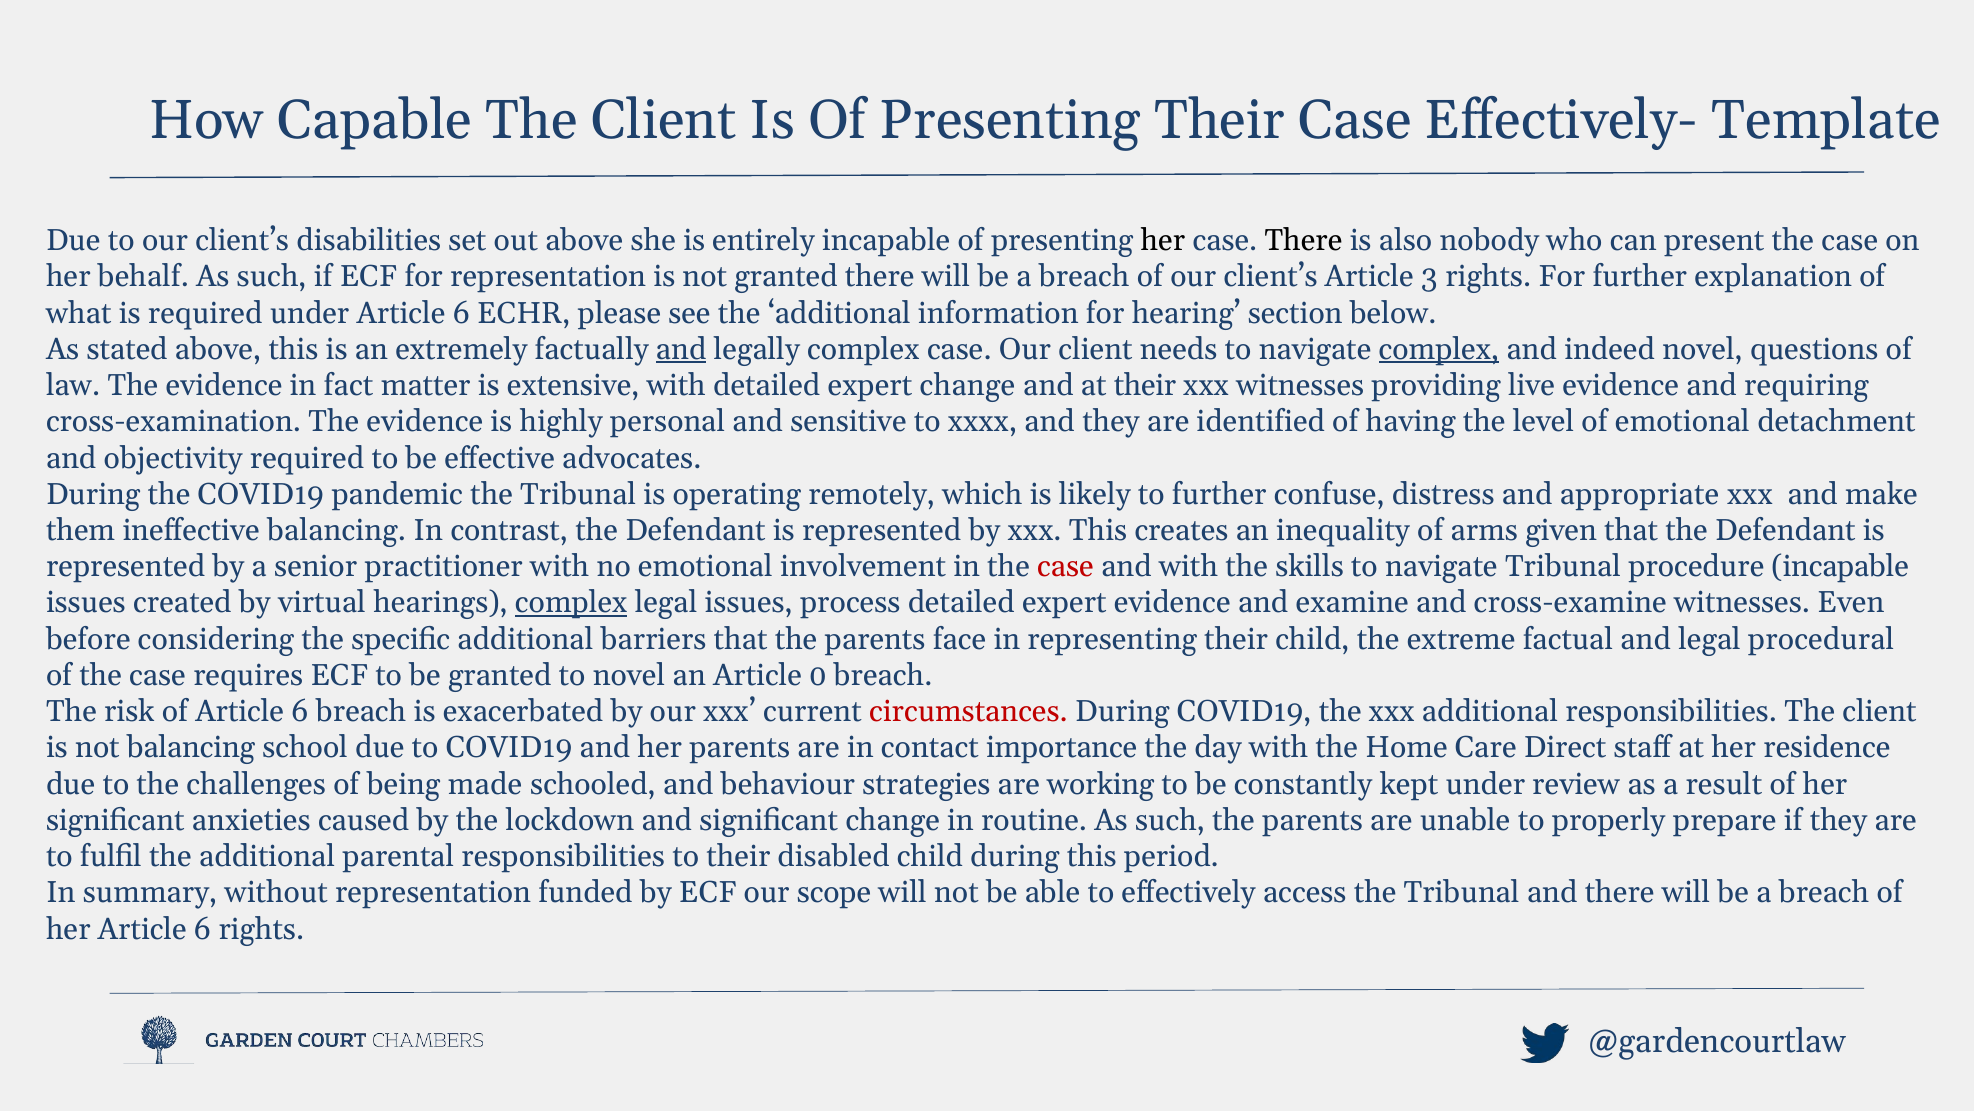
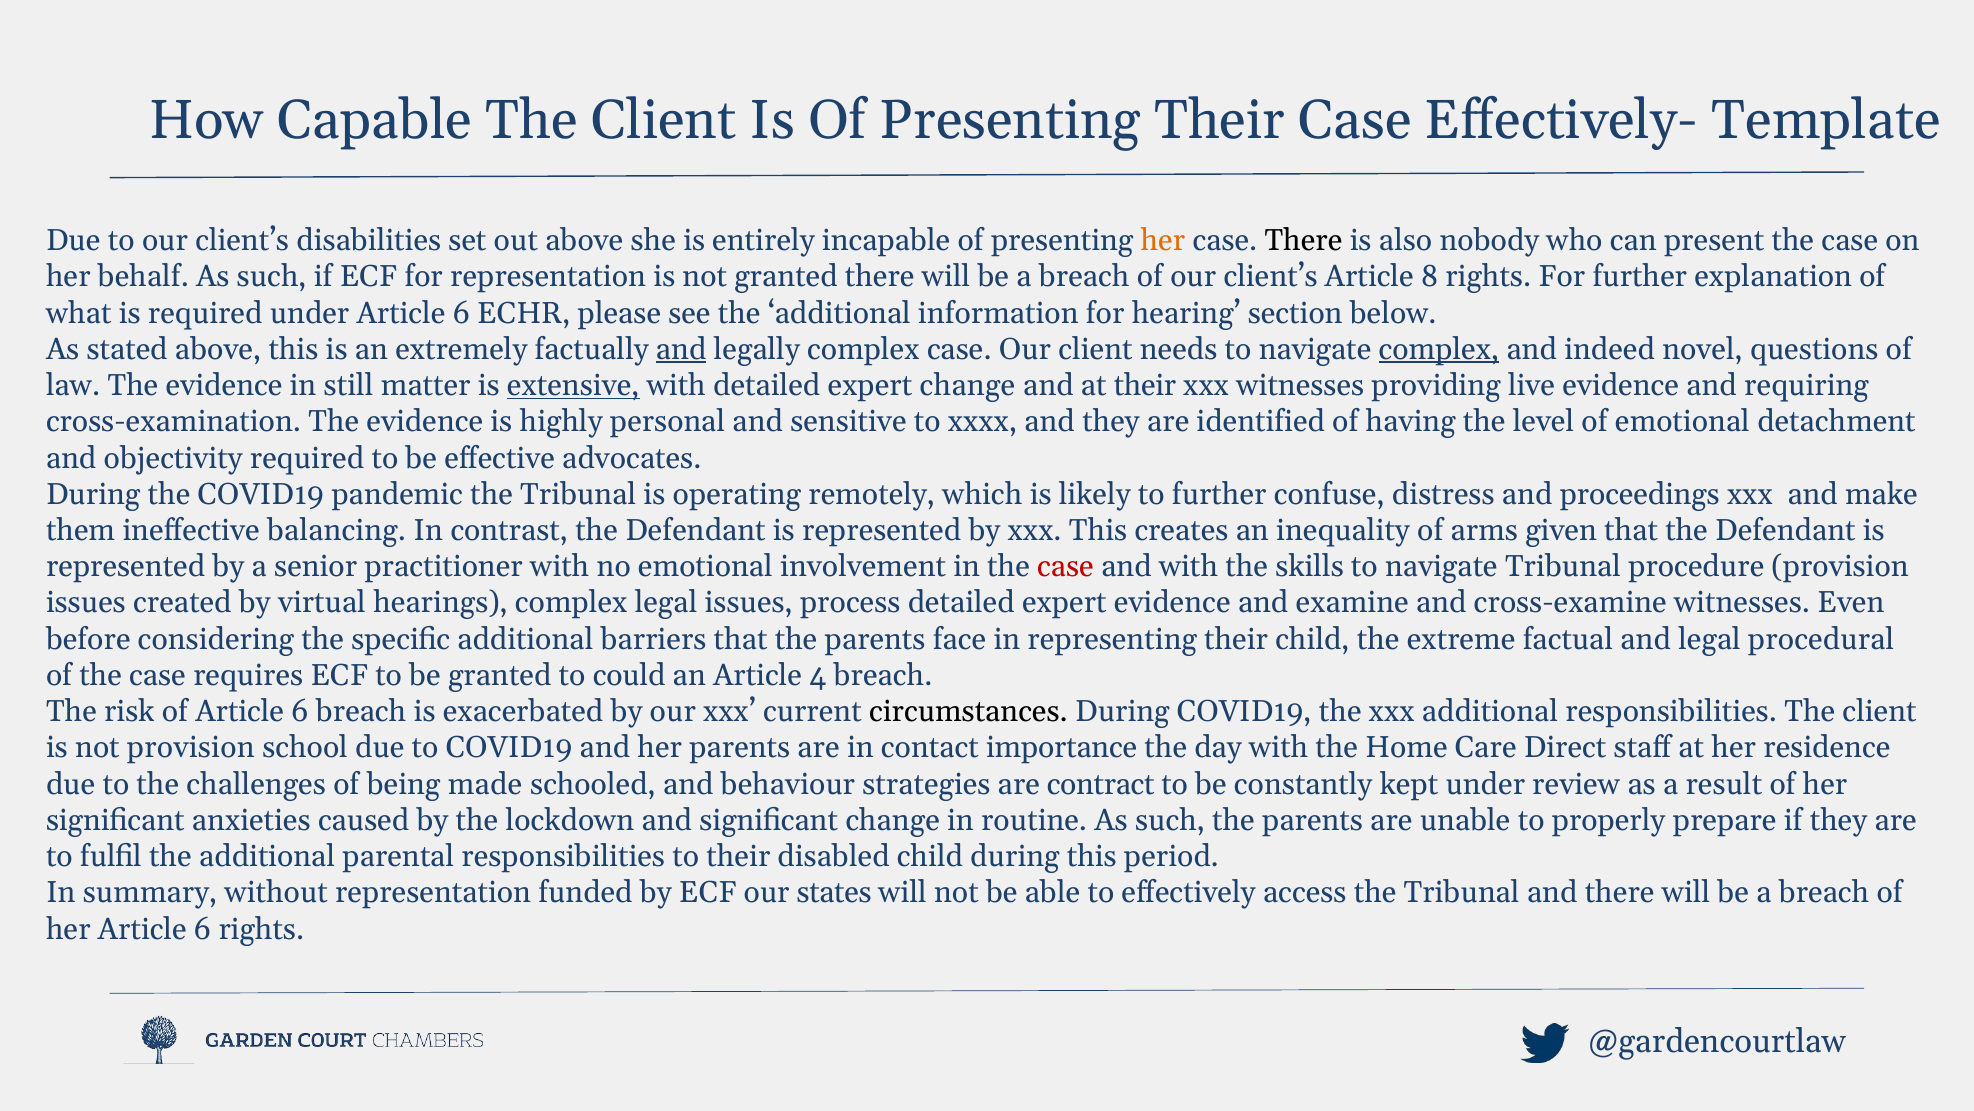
her colour: black -> orange (1163, 241)
3: 3 -> 8 (1430, 277)
fact: fact -> still (349, 385)
extensive underline: none -> present (573, 385)
appropriate: appropriate -> proceedings (1640, 494)
procedure incapable: incapable -> provision (1840, 566)
complex underline: present -> none (571, 603)
to novel: novel -> could (629, 675)
0: 0 -> 4 (818, 675)
circumstances colour: red -> black (968, 711)
not balancing: balancing -> provision (191, 748)
working: working -> contract (1101, 784)
scope: scope -> states (834, 892)
